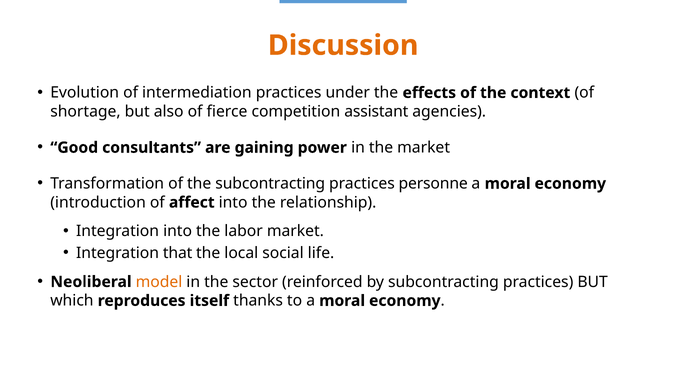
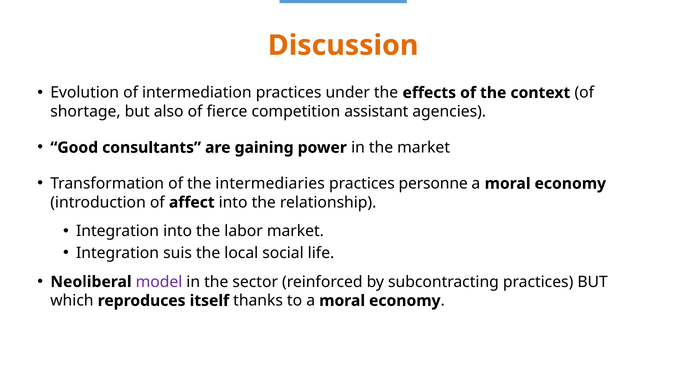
the subcontracting: subcontracting -> intermediaries (270, 184)
that: that -> suis (178, 253)
model colour: orange -> purple (159, 282)
